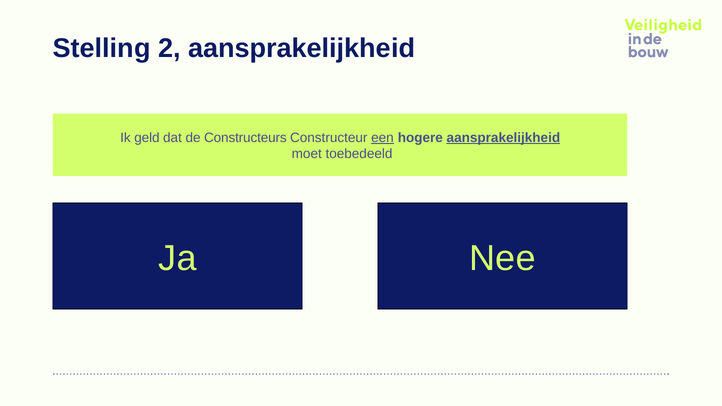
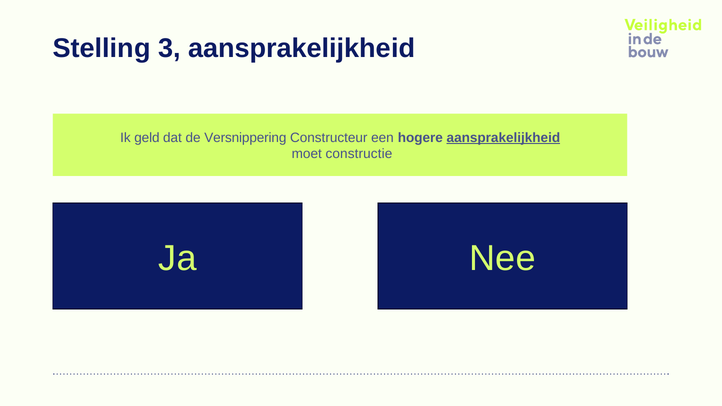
2: 2 -> 3 (169, 48)
Constructeurs: Constructeurs -> Versnippering (245, 138)
een underline: present -> none (382, 138)
toebedeeld: toebedeeld -> constructie (359, 154)
